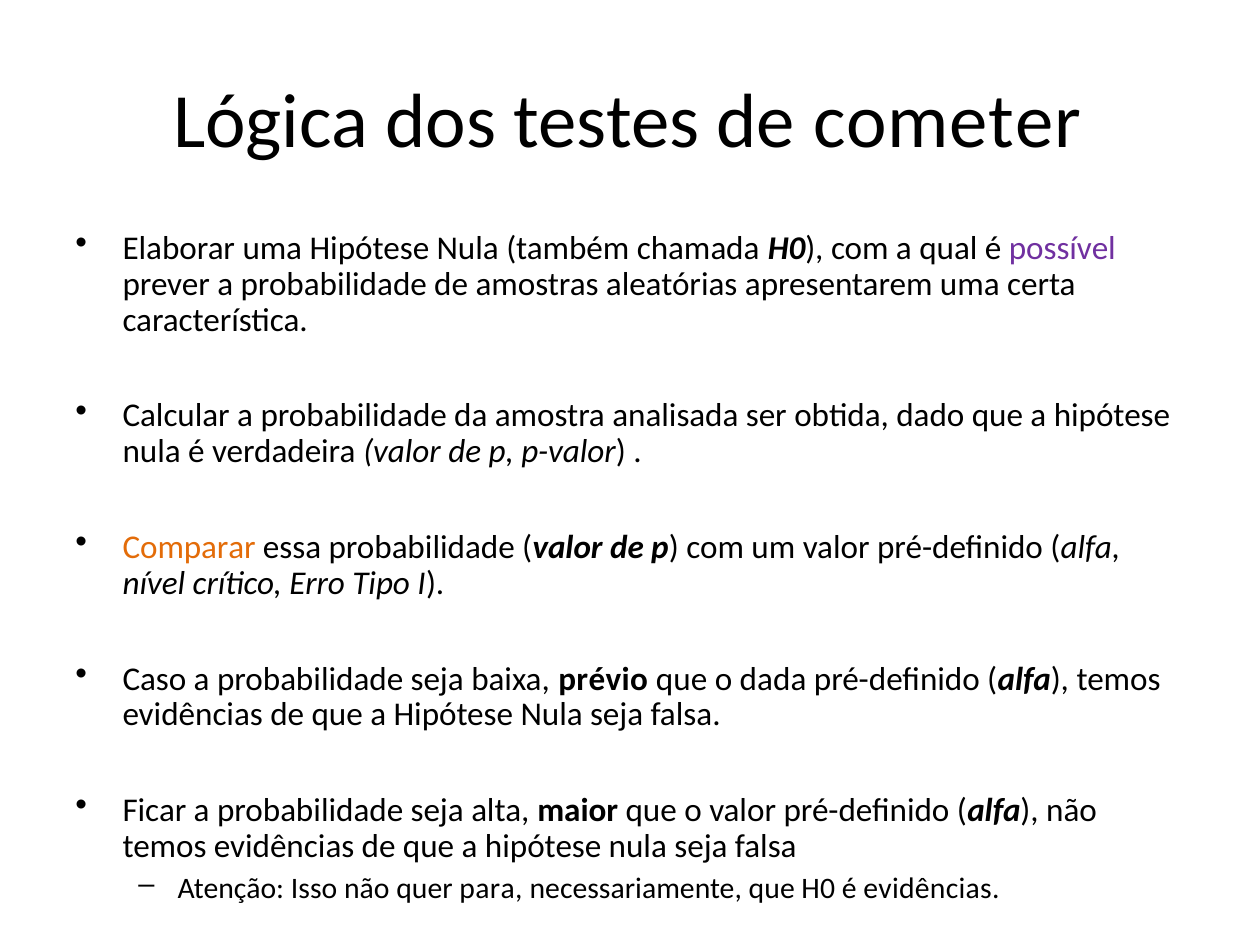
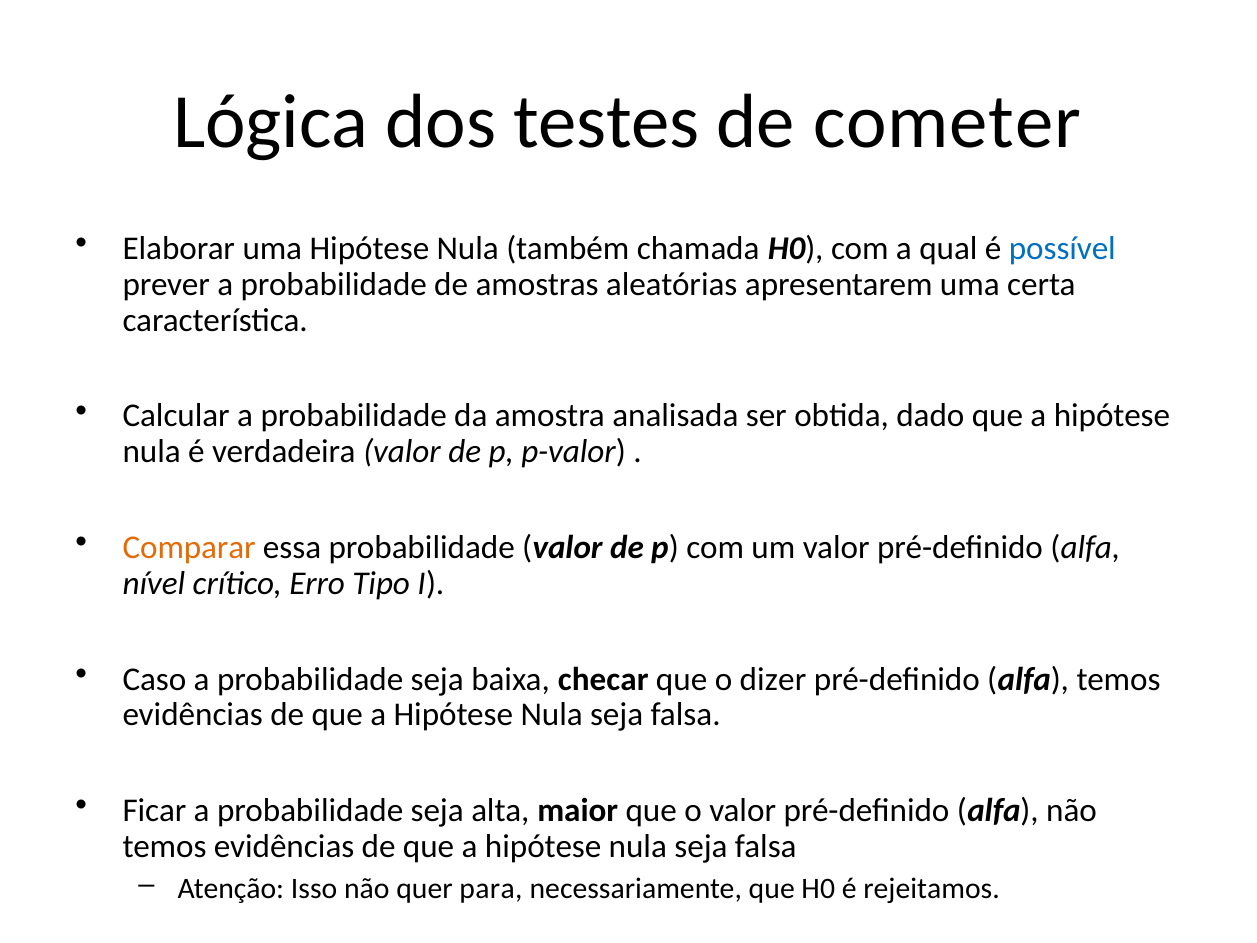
possível colour: purple -> blue (1062, 248)
prévio: prévio -> checar (603, 679)
dada: dada -> dizer (773, 679)
é evidências: evidências -> rejeitamos (932, 889)
